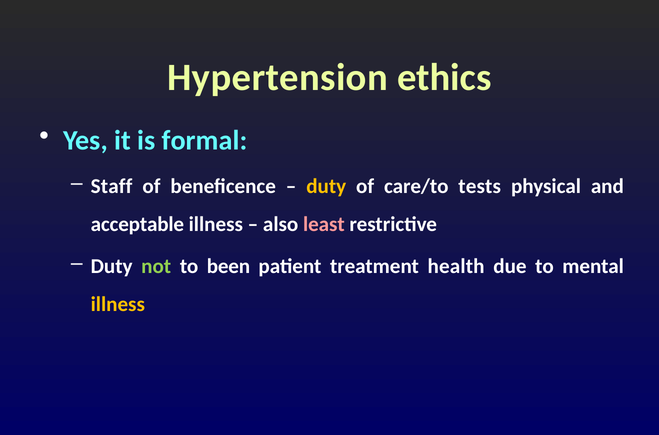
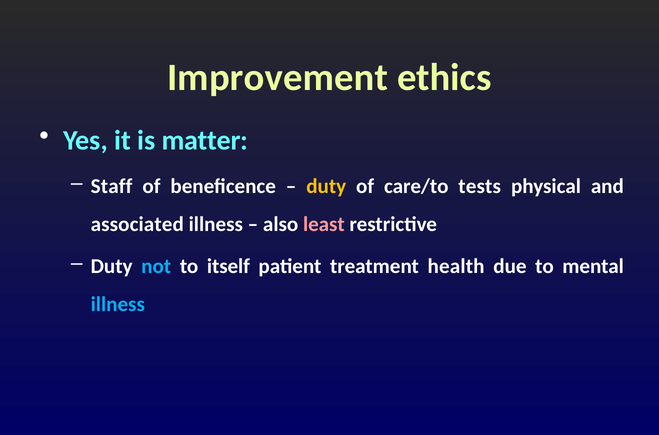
Hypertension: Hypertension -> Improvement (278, 78)
formal: formal -> matter (205, 140)
acceptable: acceptable -> associated (137, 224)
not colour: light green -> light blue (156, 266)
been: been -> itself (228, 266)
illness colour: yellow -> light blue (118, 304)
